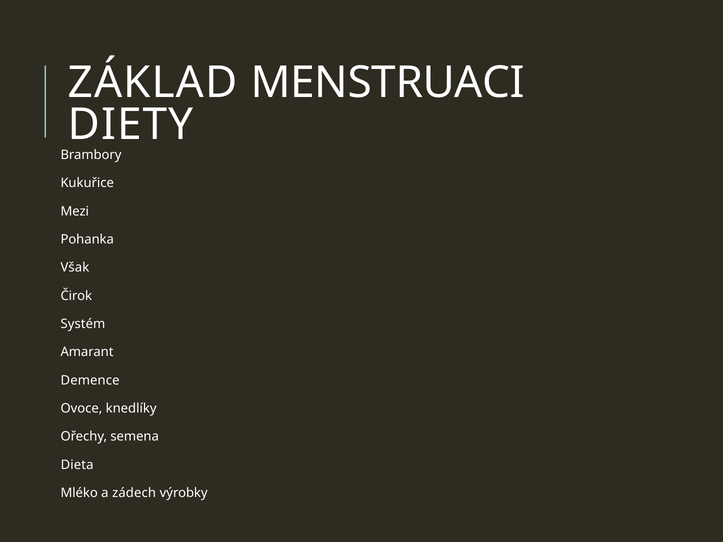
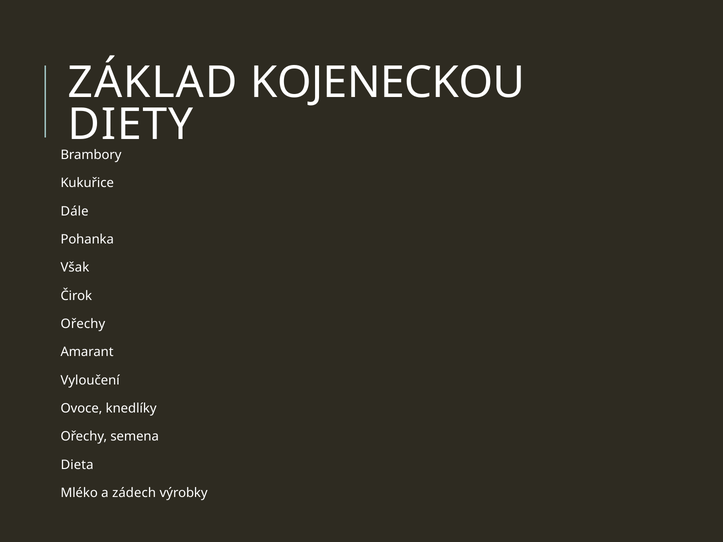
MENSTRUACI: MENSTRUACI -> KOJENECKOU (388, 82)
Mezi: Mezi -> Dále (75, 211)
Systém: Systém -> Ořechy (83, 324)
Demence: Demence -> Vyloučení (90, 380)
